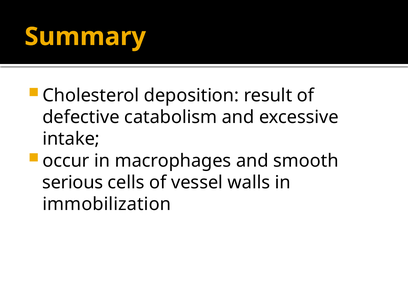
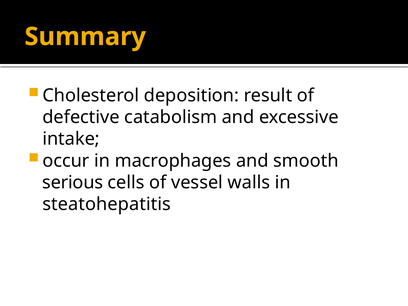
immobilization: immobilization -> steatohepatitis (107, 204)
